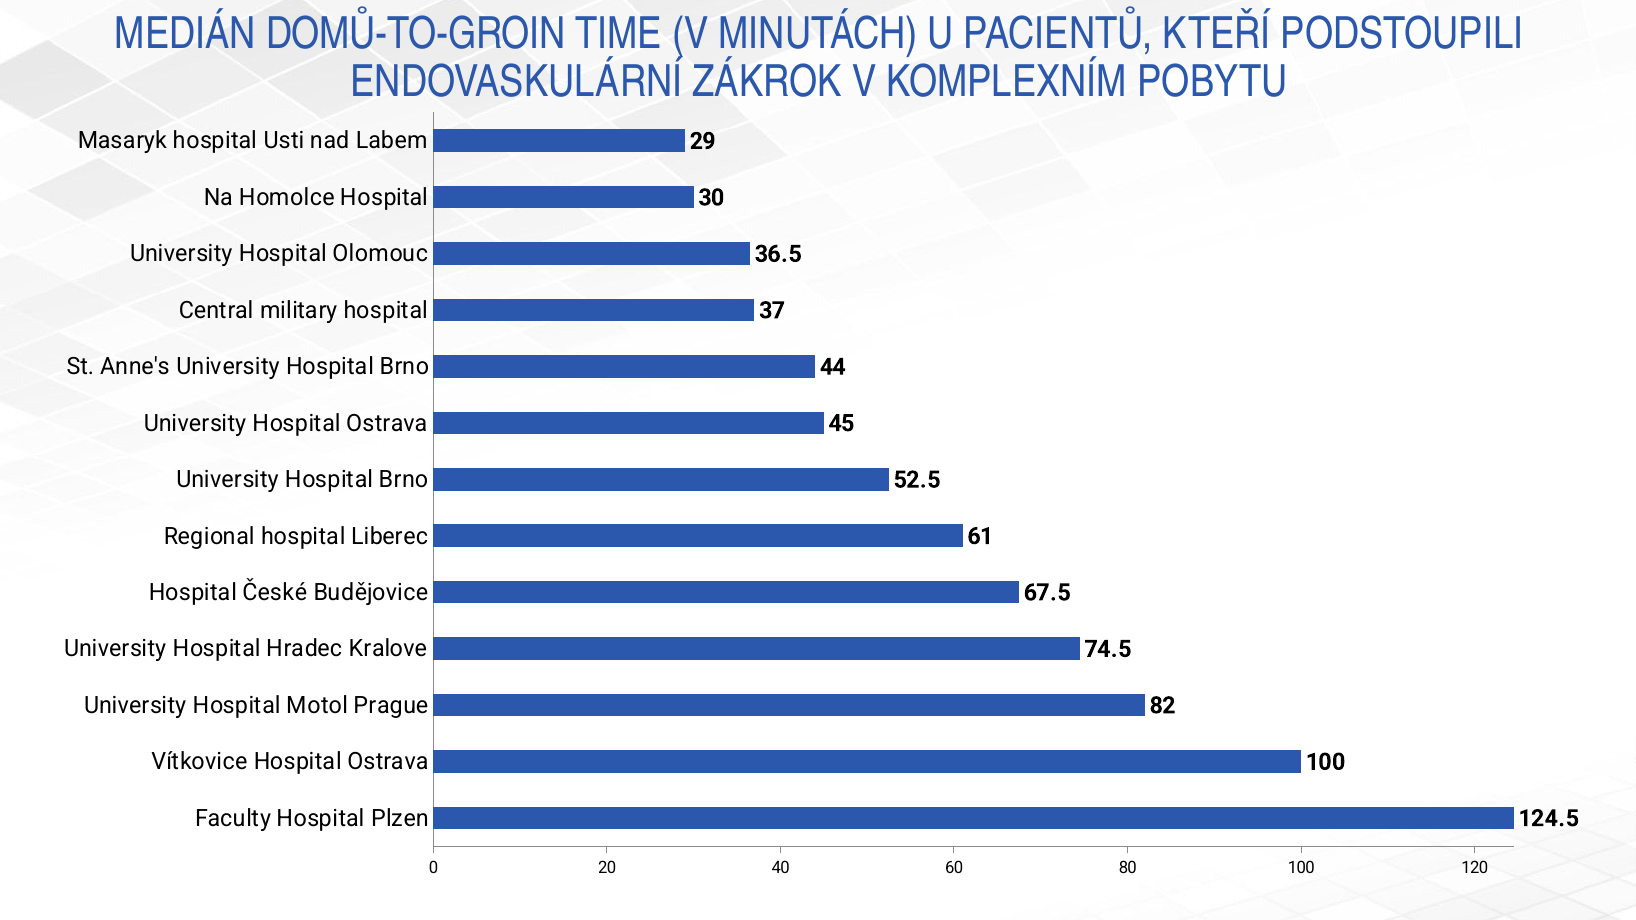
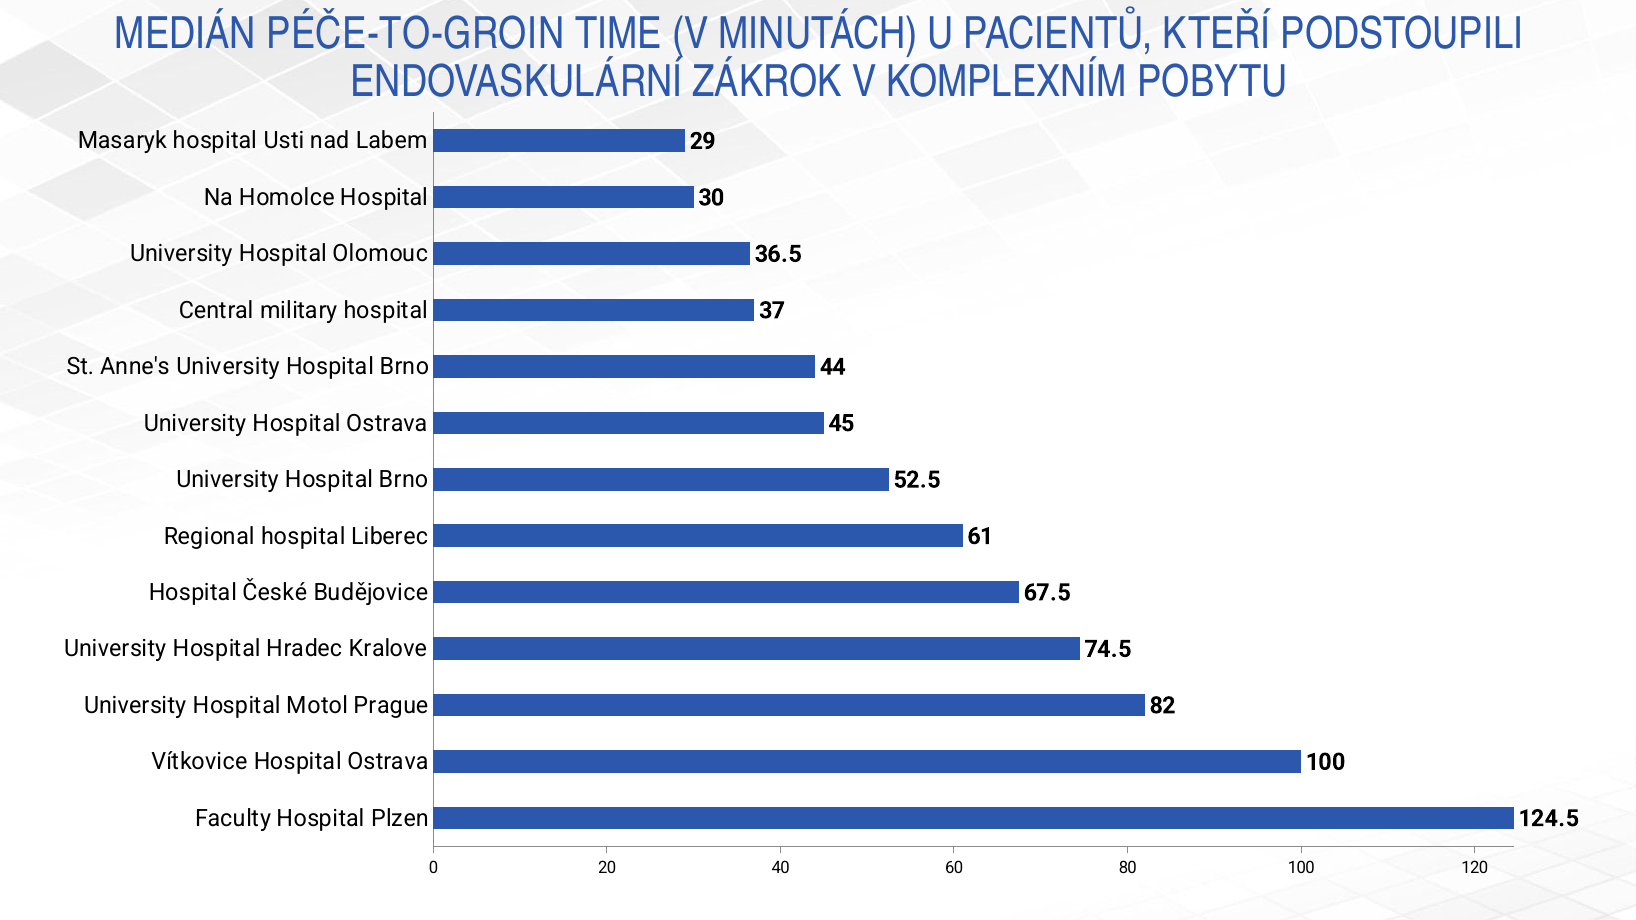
DOMŮ-TO-GROIN: DOMŮ-TO-GROIN -> PÉČE-TO-GROIN (415, 34)
